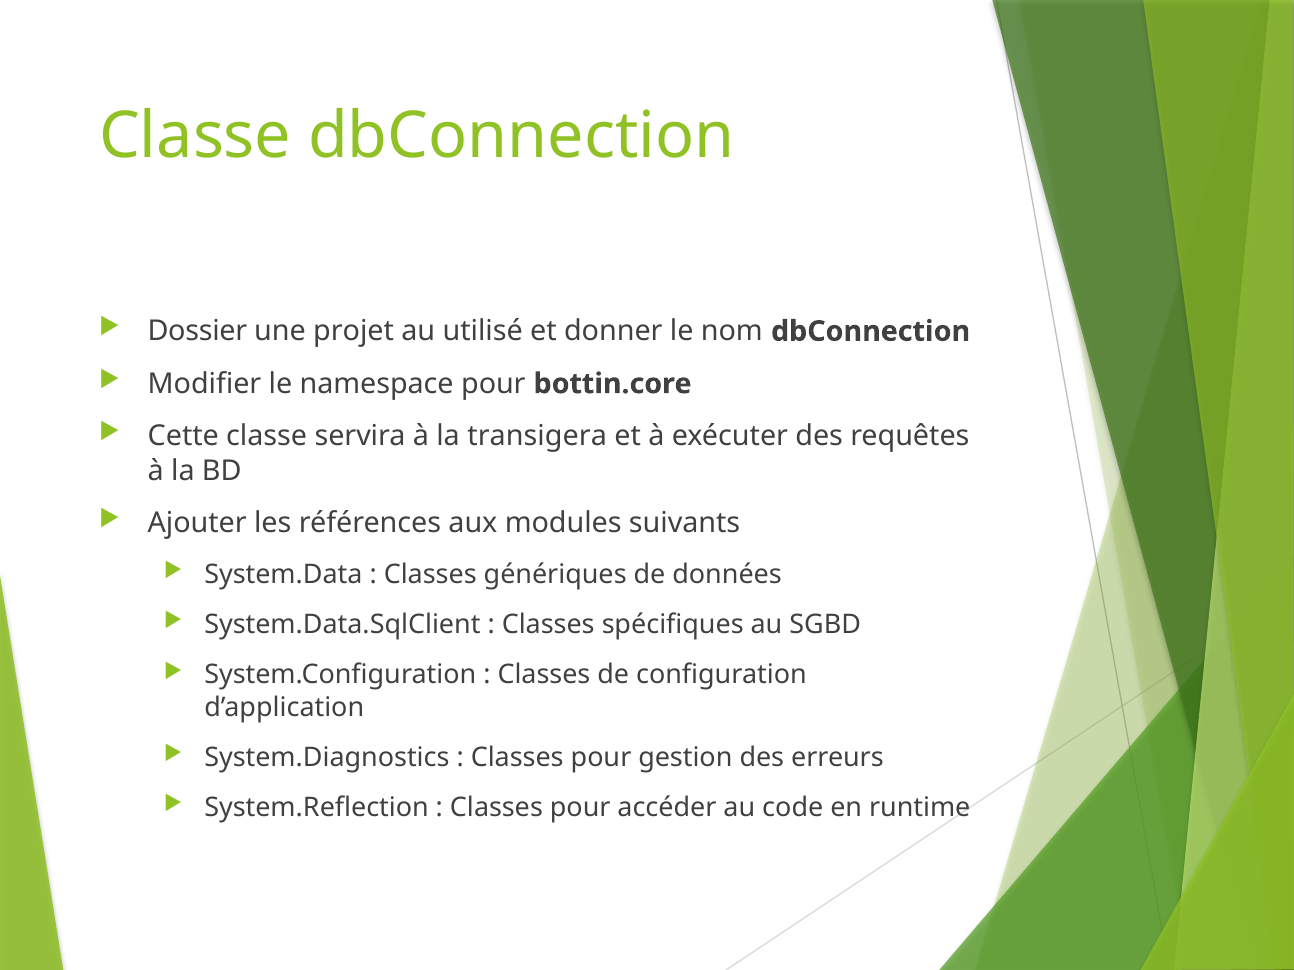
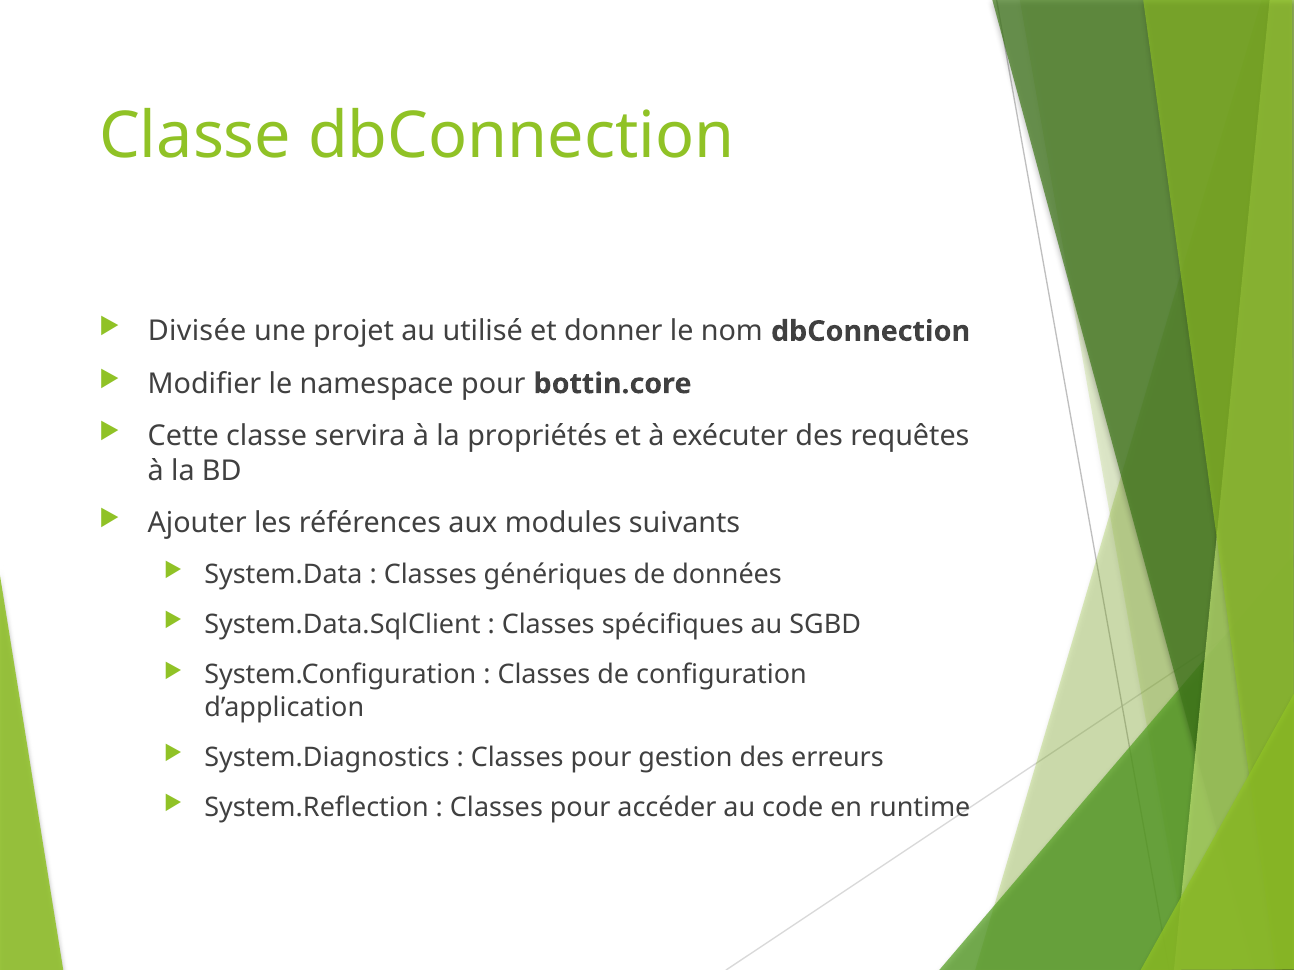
Dossier: Dossier -> Divisée (197, 331)
transigera: transigera -> propriétés (537, 436)
